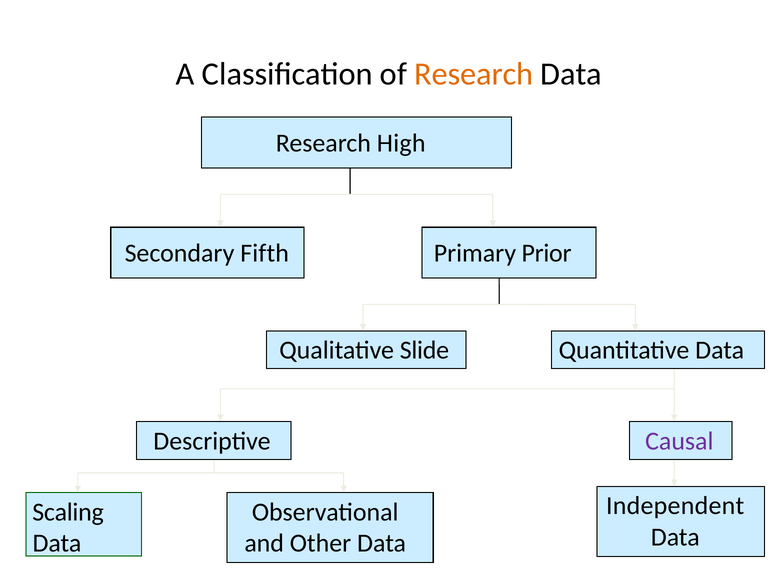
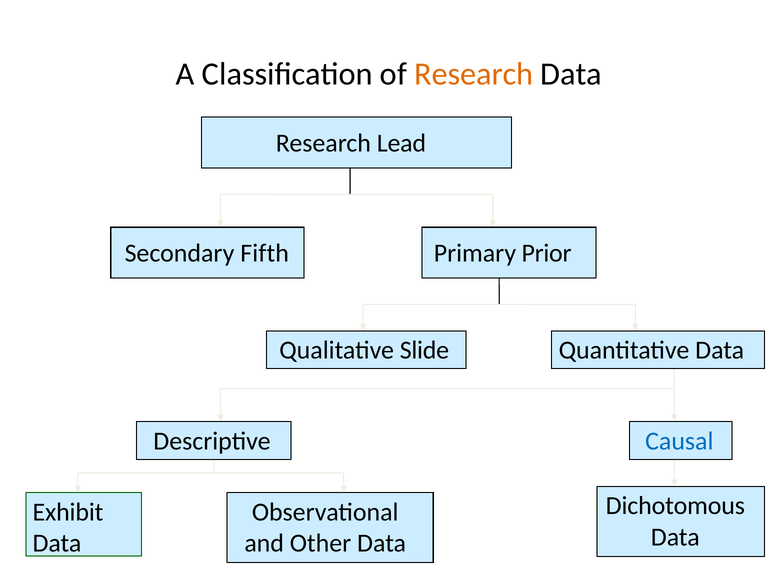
High: High -> Lead (401, 143)
Causal colour: purple -> blue (679, 441)
Independent: Independent -> Dichotomous (675, 506)
Scaling: Scaling -> Exhibit (68, 513)
